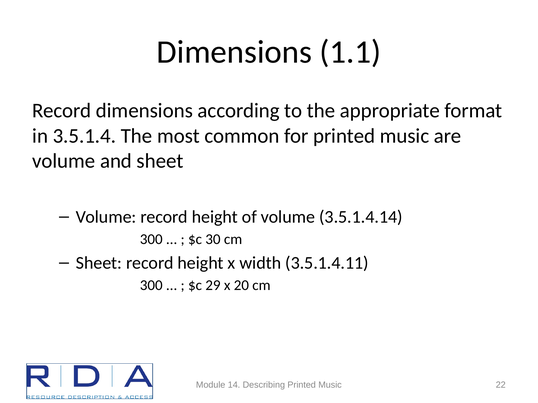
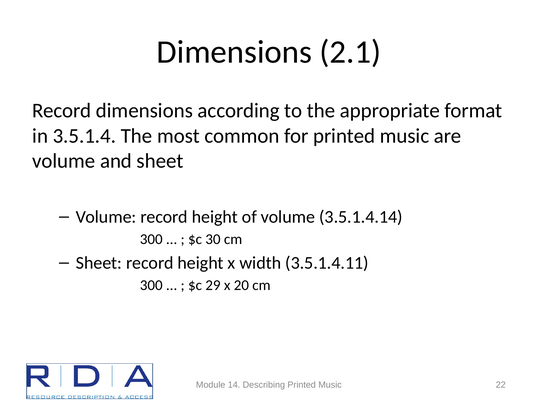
1.1: 1.1 -> 2.1 (350, 52)
